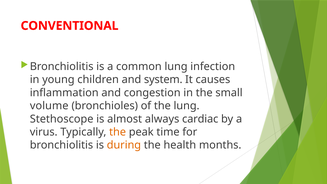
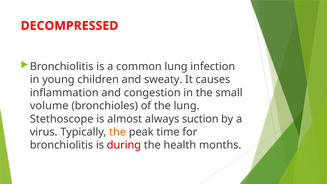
CONVENTIONAL: CONVENTIONAL -> DECOMPRESSED (69, 26)
system: system -> sweaty (163, 80)
cardiac: cardiac -> suction (200, 119)
during colour: orange -> red (124, 145)
